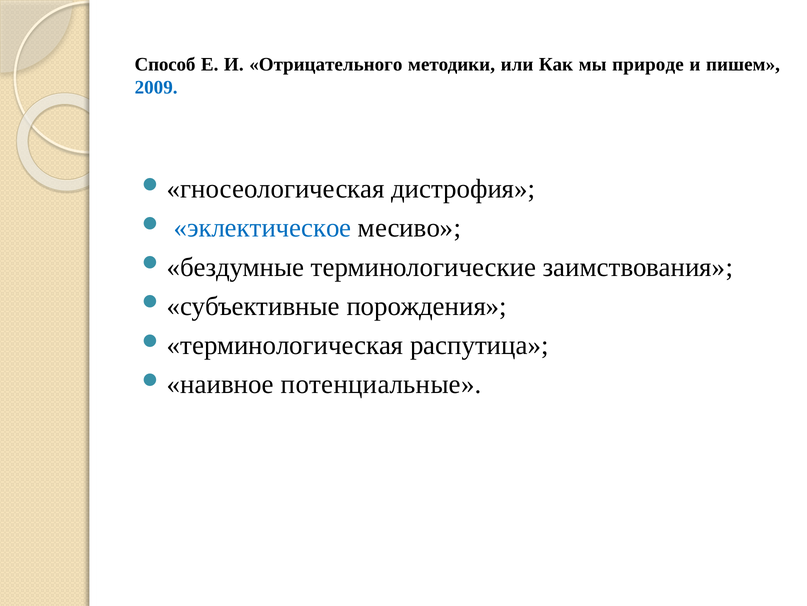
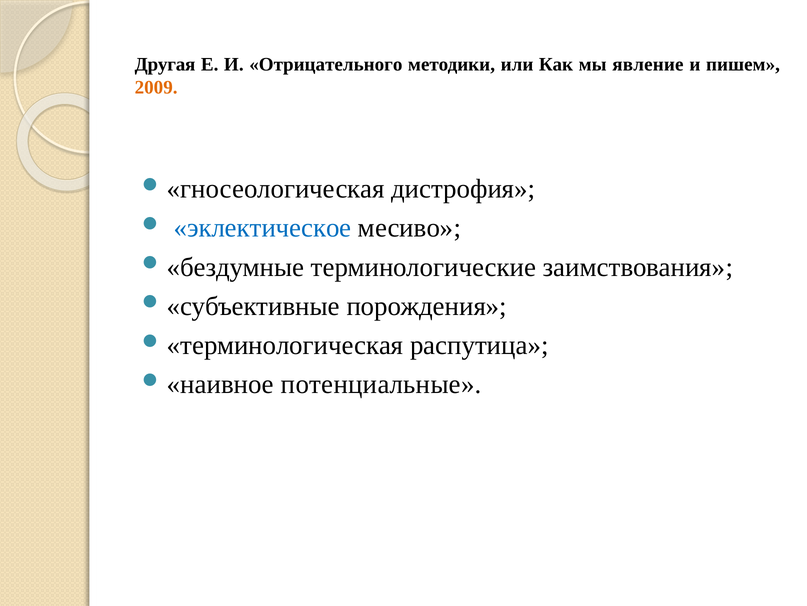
Способ: Способ -> Другая (165, 65)
природе: природе -> явление (648, 65)
2009 colour: blue -> orange (156, 87)
